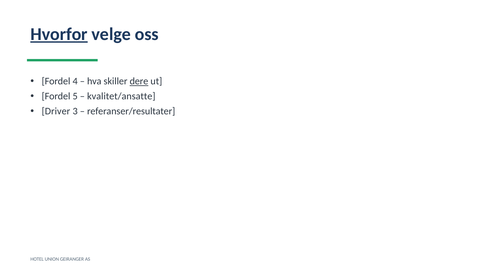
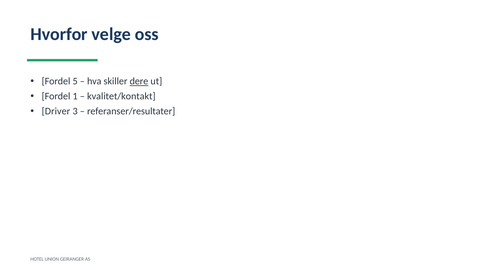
Hvorfor underline: present -> none (59, 34)
4: 4 -> 5 (75, 81)
5: 5 -> 1 (75, 96)
kvalitet/ansatte: kvalitet/ansatte -> kvalitet/kontakt (121, 96)
